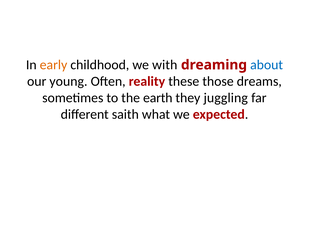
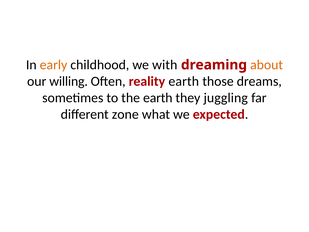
about colour: blue -> orange (267, 65)
young: young -> willing (69, 81)
reality these: these -> earth (184, 81)
saith: saith -> zone (125, 114)
